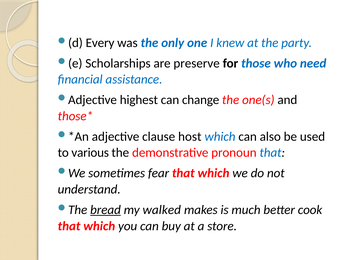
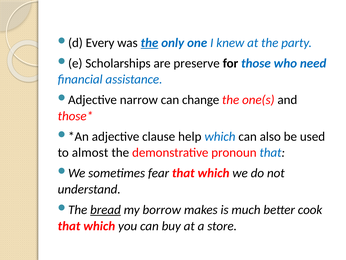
the underline: none -> present (149, 43)
highest: highest -> narrow (139, 100)
host: host -> help (190, 136)
various: various -> almost (90, 152)
walked: walked -> borrow (162, 209)
